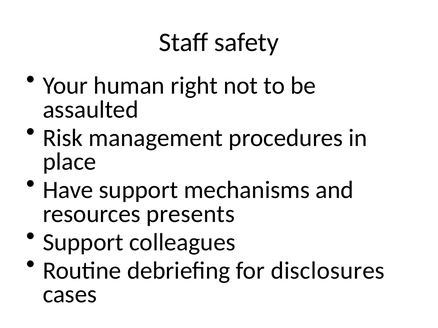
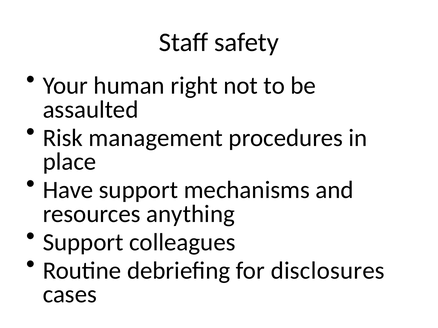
presents: presents -> anything (191, 214)
